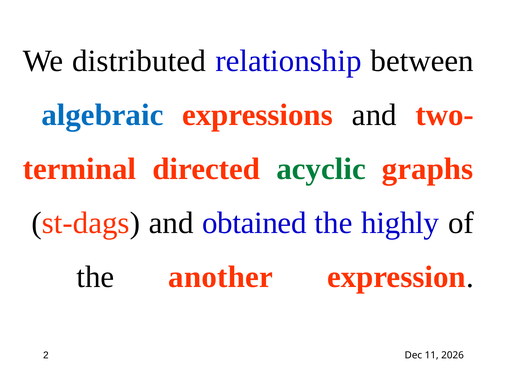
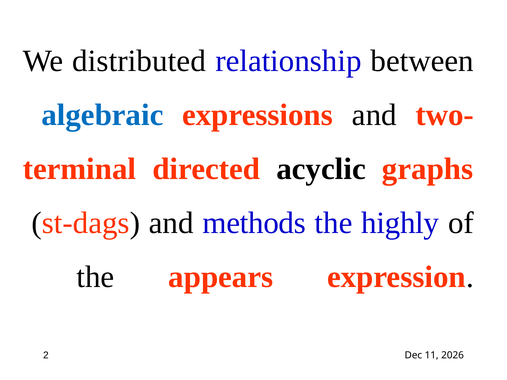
acyclic colour: green -> black (321, 169)
obtained: obtained -> methods (254, 223)
another: another -> appears (221, 277)
